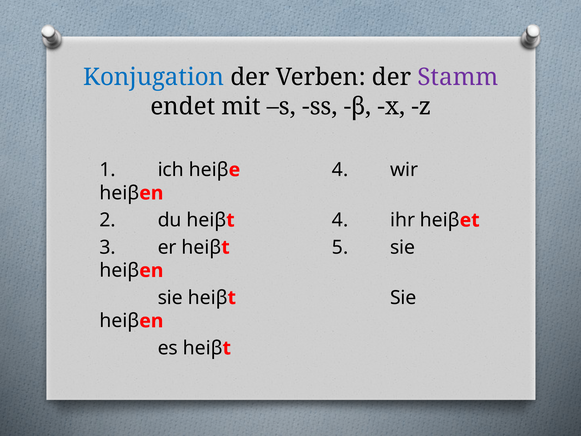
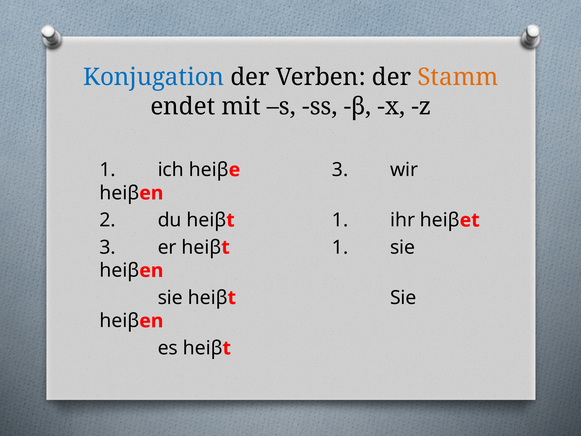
Stamm colour: purple -> orange (458, 77)
4: 4 -> 3 (340, 170)
4: 4 -> 1 (340, 220)
5: 5 -> 1 (340, 247)
